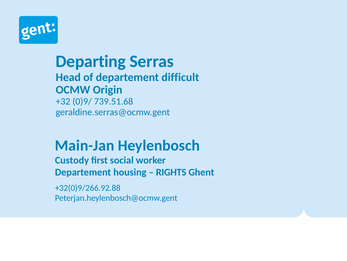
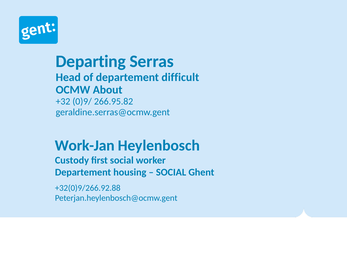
Origin: Origin -> About (108, 90)
739.51.68: 739.51.68 -> 266.95.82 (114, 101)
Main-Jan: Main-Jan -> Work-Jan (85, 145)
RIGHTS: RIGHTS -> SOCIAL (171, 172)
